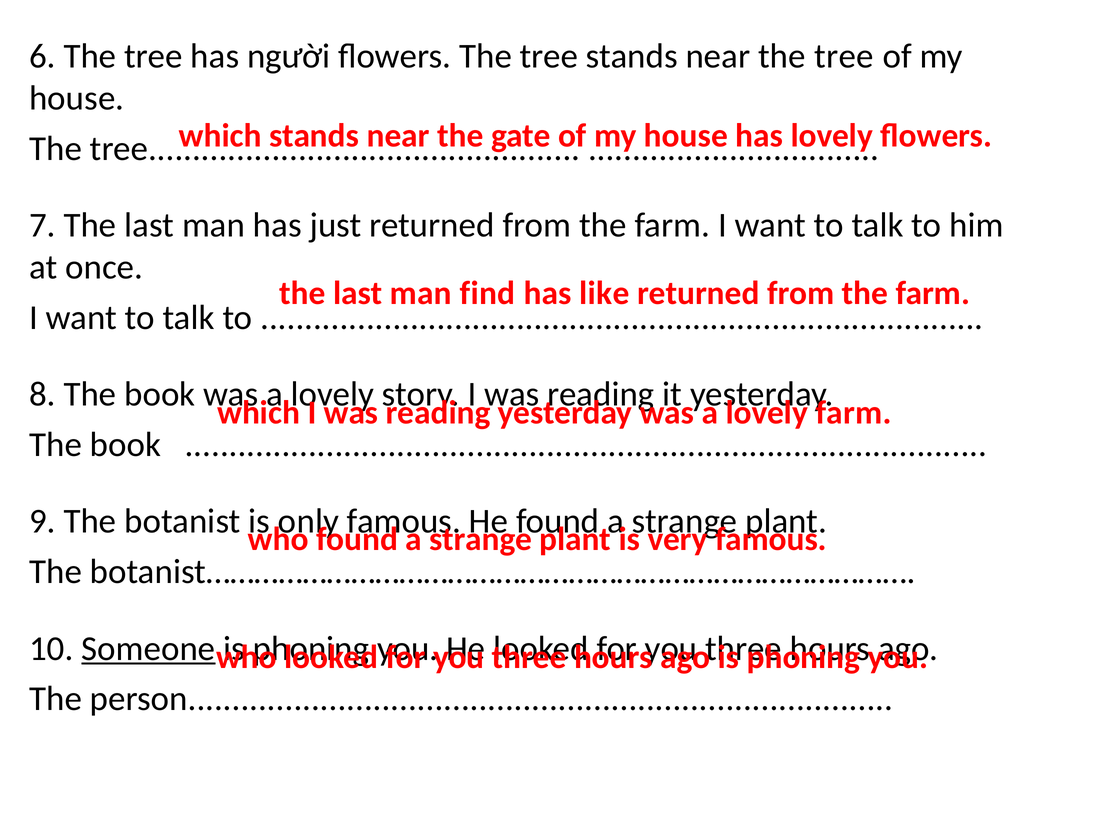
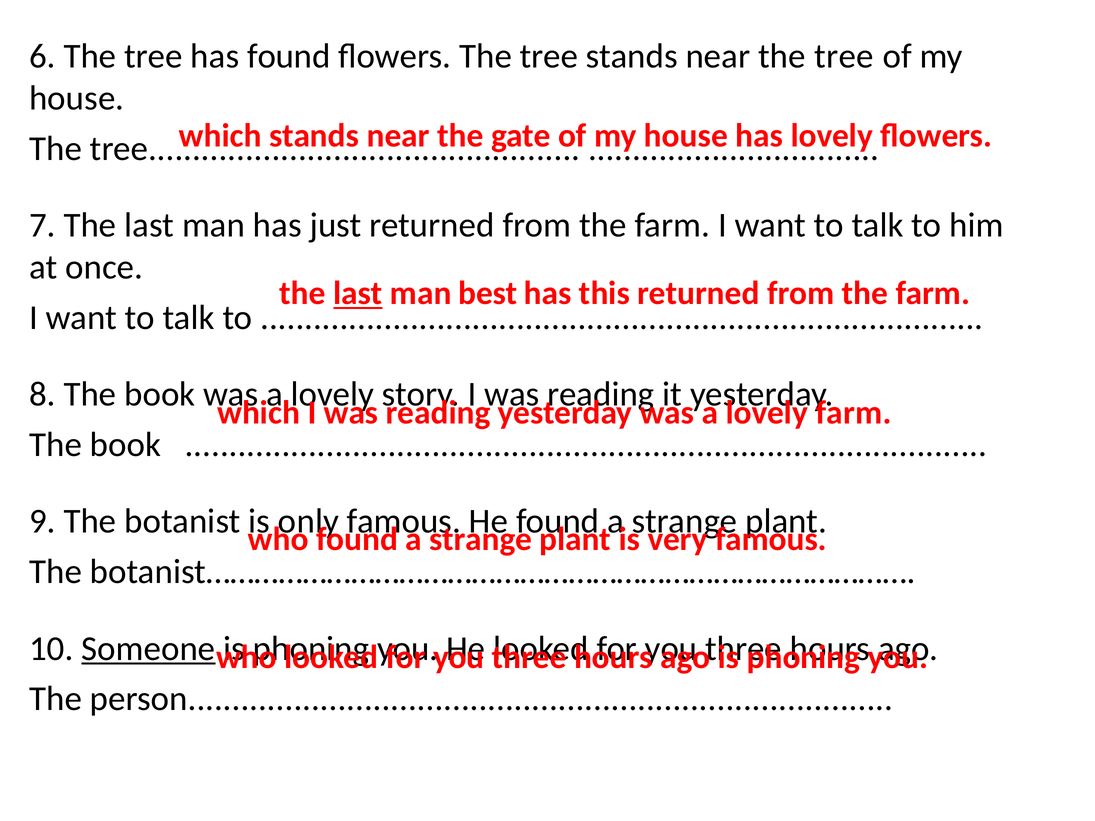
has người: người -> found (289, 56)
last underline: none -> present (358, 294)
find: find -> best (488, 294)
like: like -> this (604, 294)
